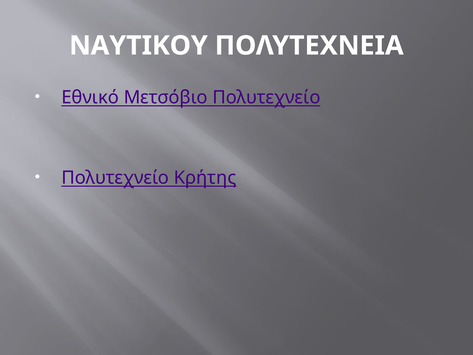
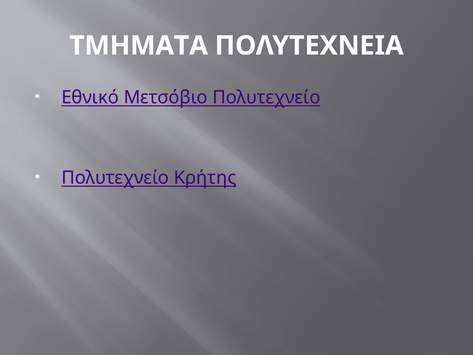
ΝΑΥΤΙΚΟΥ: ΝΑΥΤΙΚΟΥ -> ΤΜΗΜΑΤΑ (138, 46)
